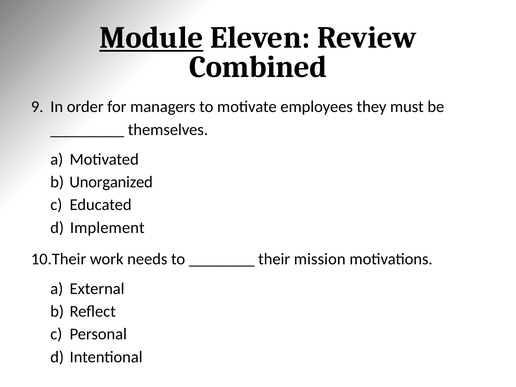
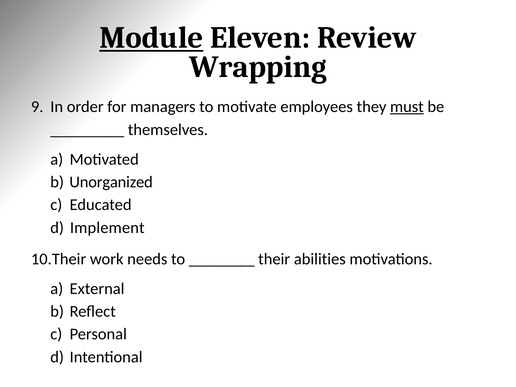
Combined: Combined -> Wrapping (258, 67)
must underline: none -> present (407, 107)
mission: mission -> abilities (320, 259)
